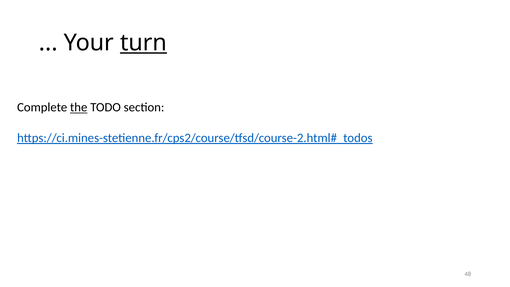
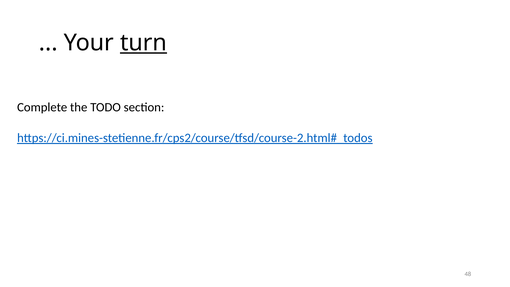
the underline: present -> none (79, 107)
